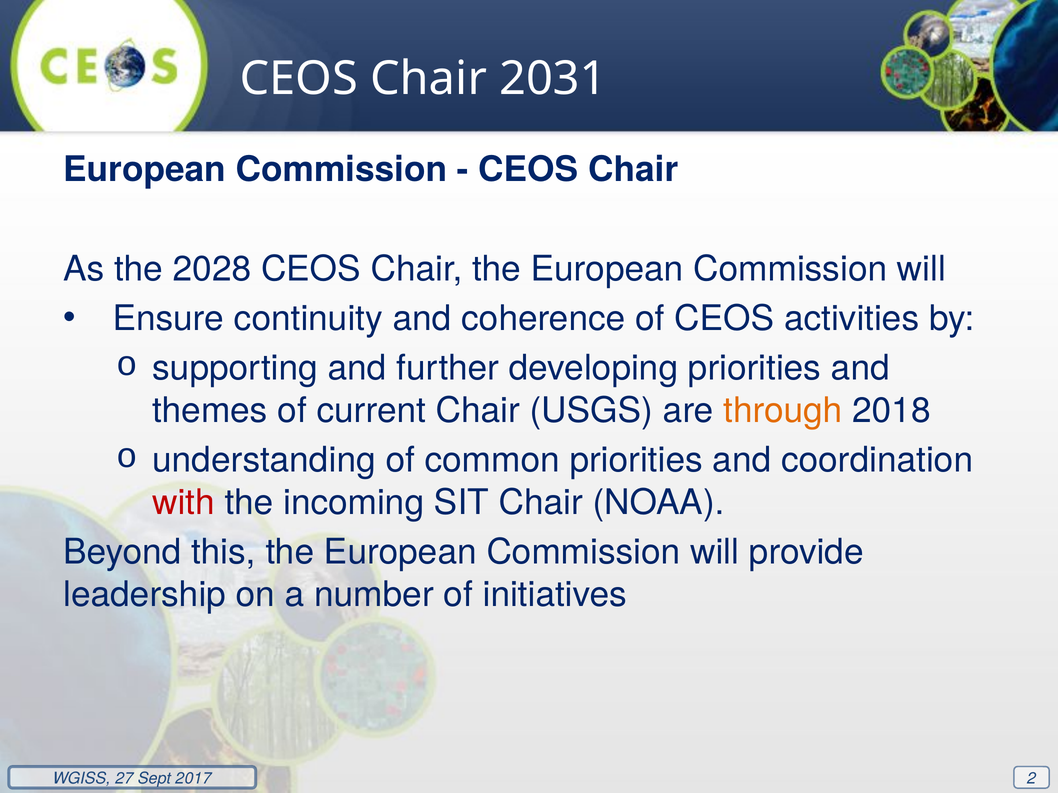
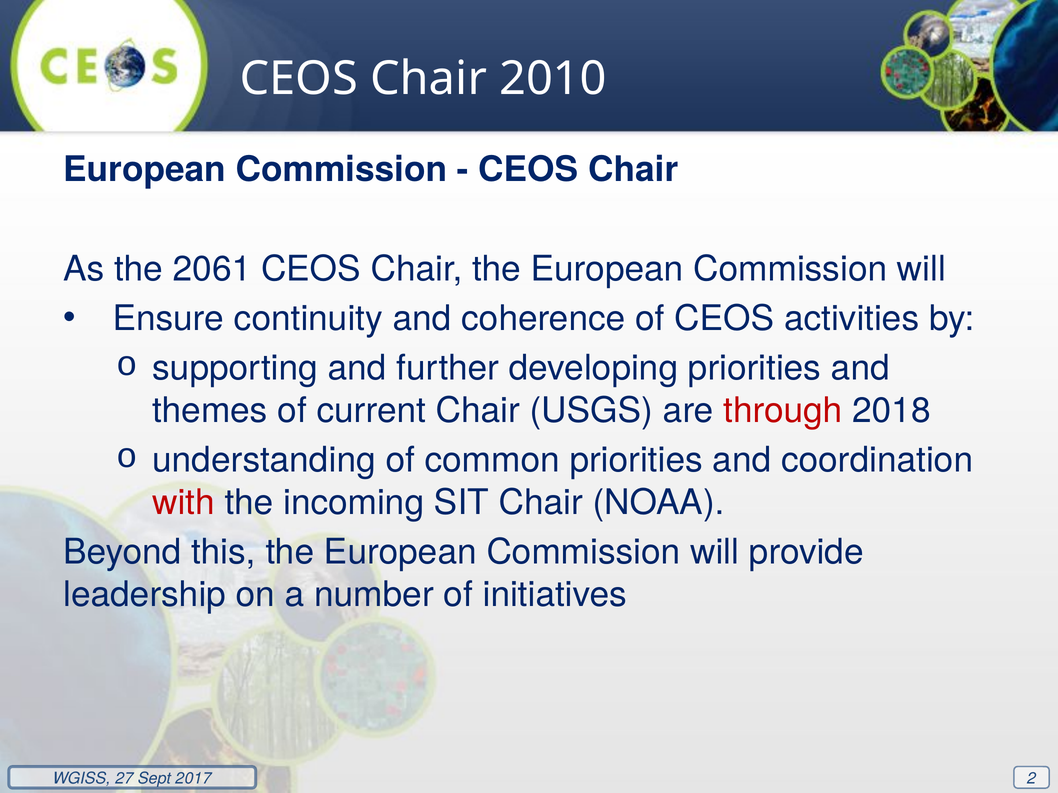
2031: 2031 -> 2010 (553, 79)
2028: 2028 -> 2061 (212, 269)
through colour: orange -> red (783, 411)
